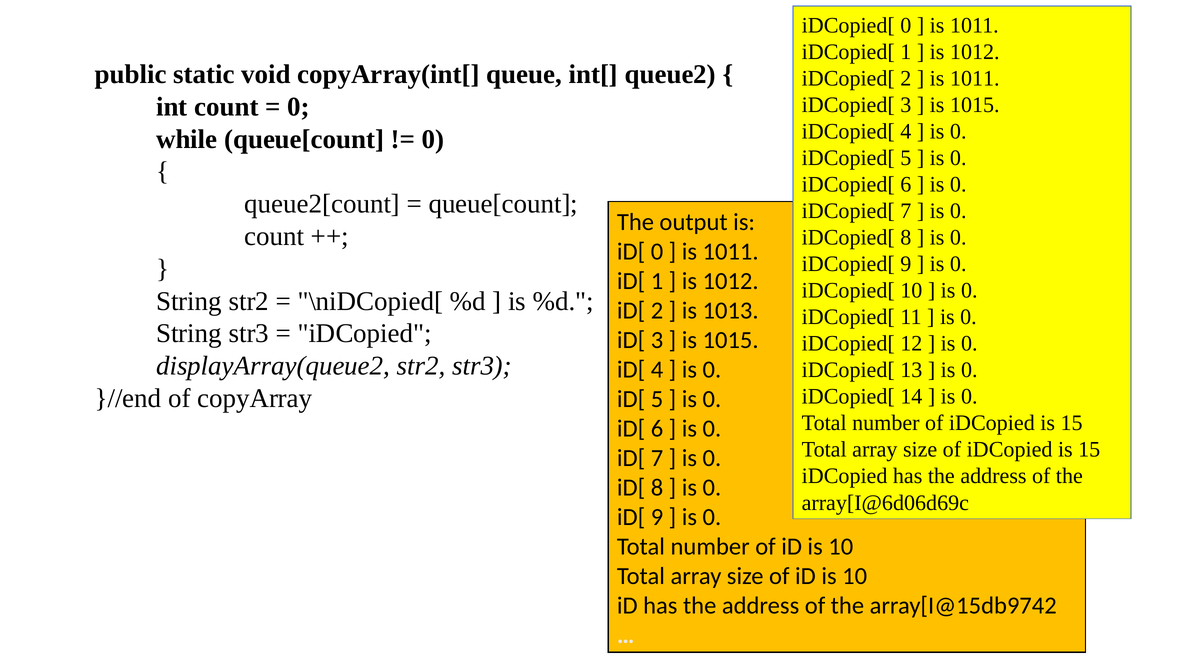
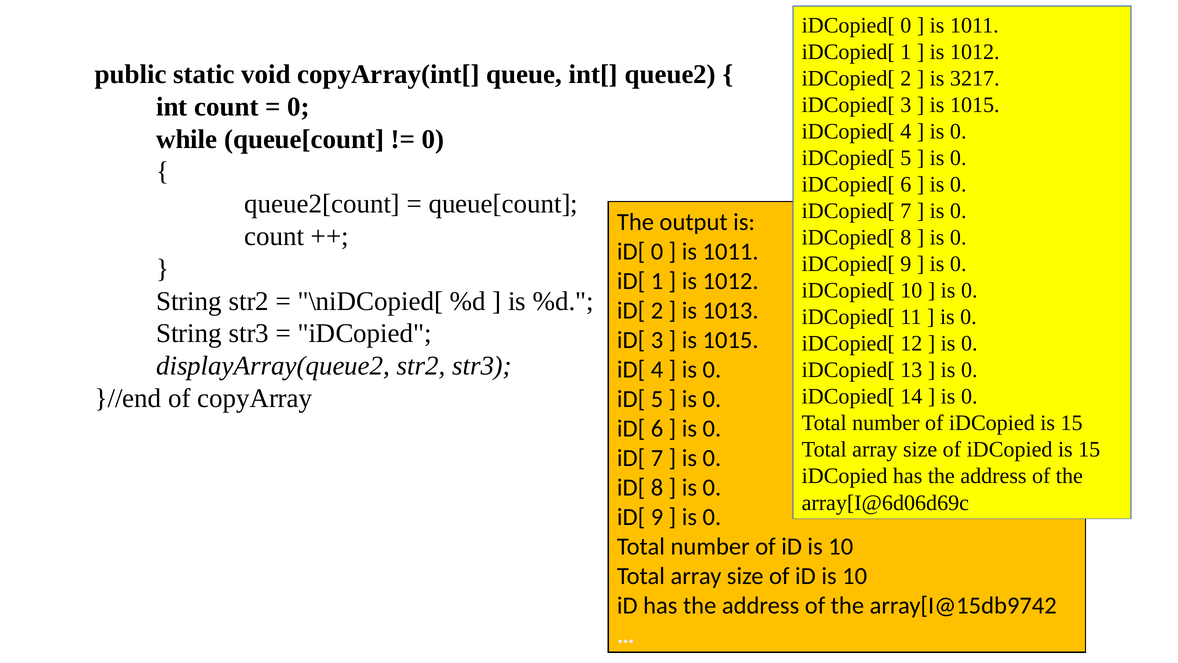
1011: 1011 -> 3217 (975, 78)
